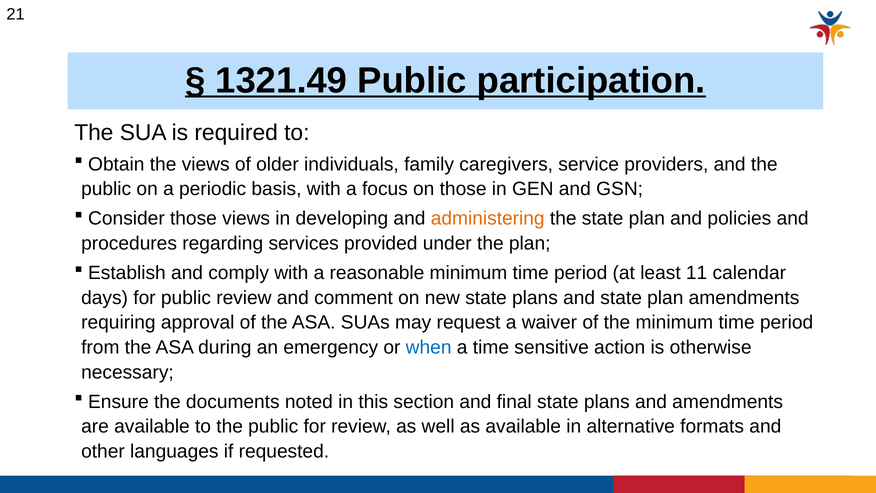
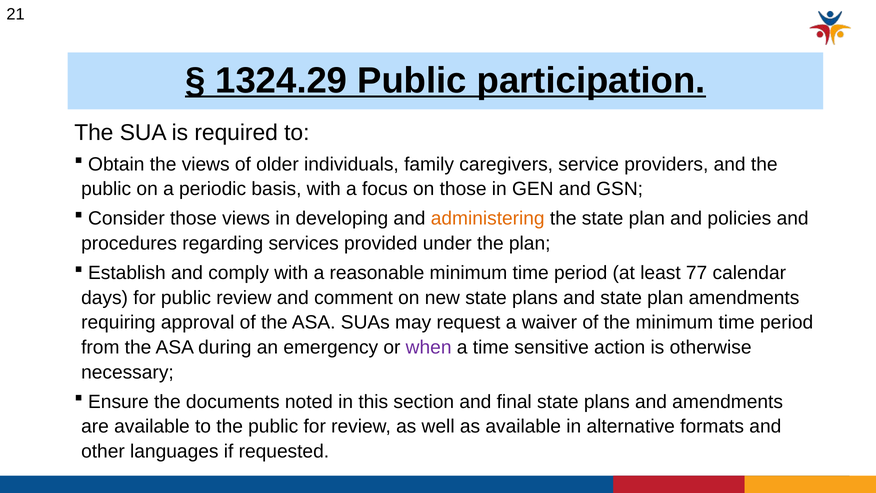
1321.49: 1321.49 -> 1324.29 (281, 81)
11: 11 -> 77 (697, 273)
when colour: blue -> purple (429, 347)
